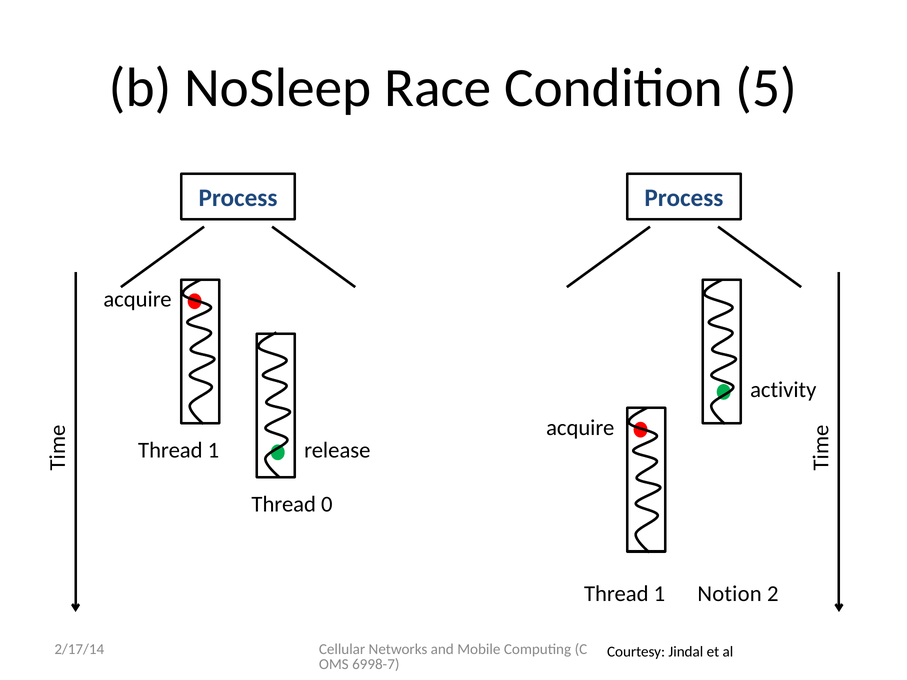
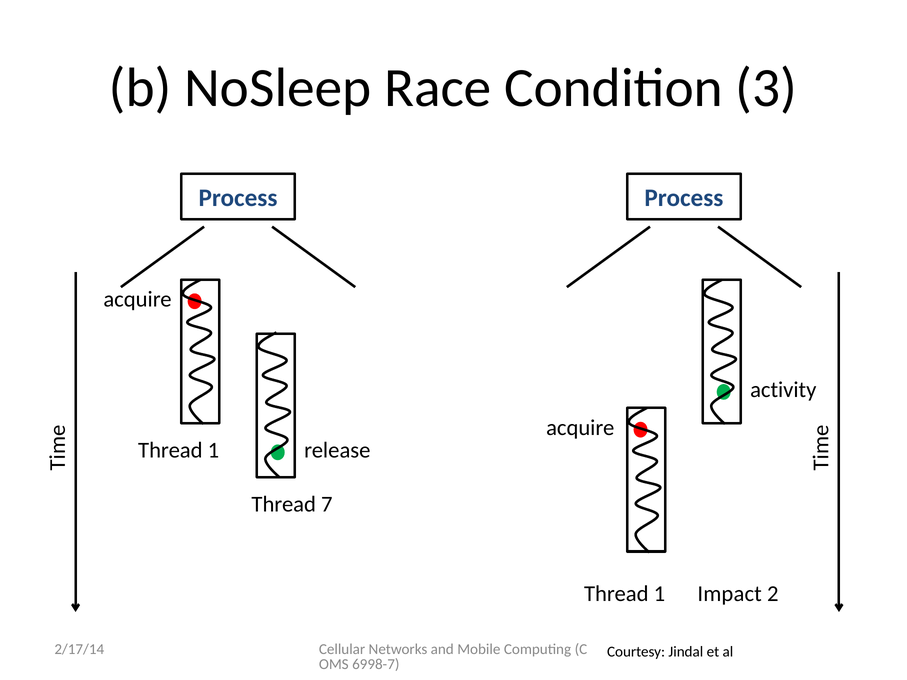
5: 5 -> 3 (766, 88)
0: 0 -> 7 (327, 505)
Notion: Notion -> Impact (730, 594)
